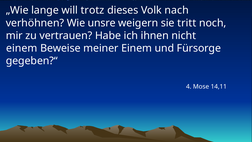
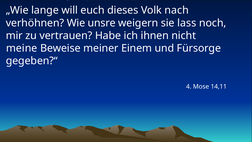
trotz: trotz -> euch (93, 10)
tritt: tritt -> lass (187, 23)
einem: einem -> meine (22, 48)
